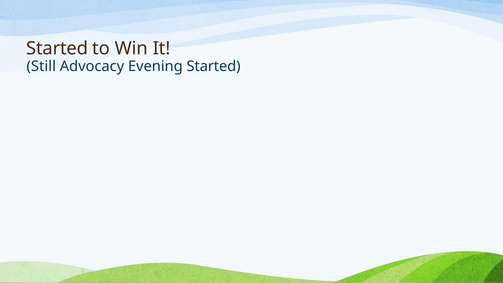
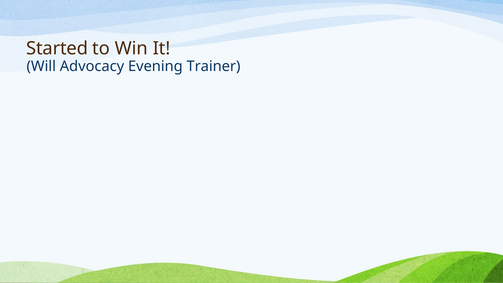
Still: Still -> Will (41, 66)
Evening Started: Started -> Trainer (213, 66)
